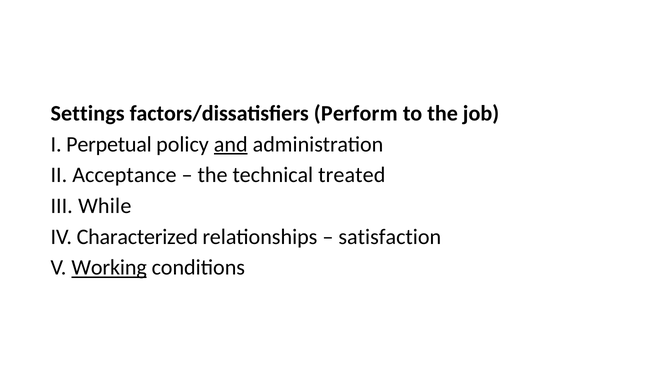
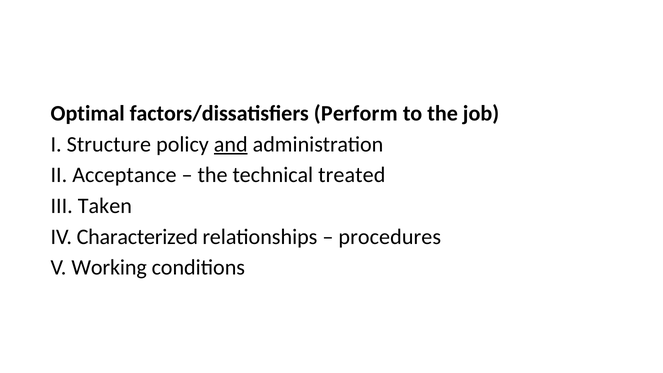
Settings: Settings -> Optimal (88, 114)
Perpetual: Perpetual -> Structure (109, 144)
While: While -> Taken (105, 206)
satisfaction: satisfaction -> procedures (390, 237)
Working underline: present -> none (109, 268)
